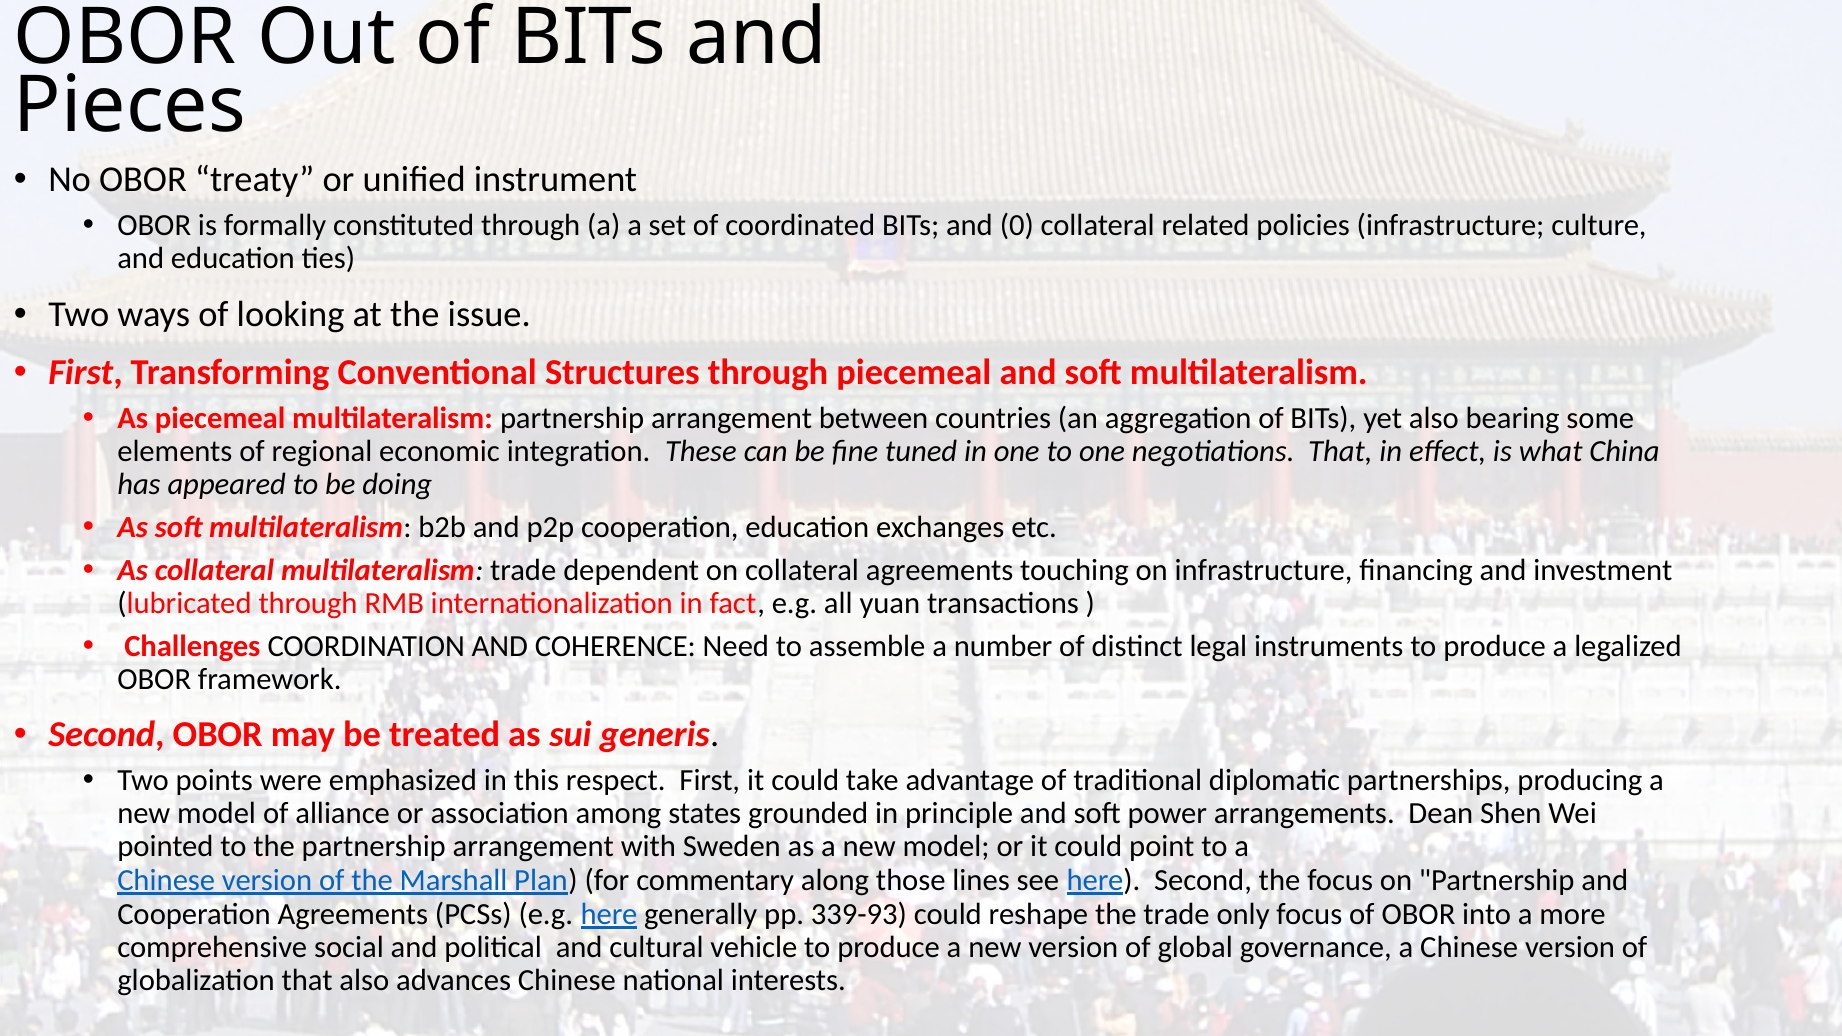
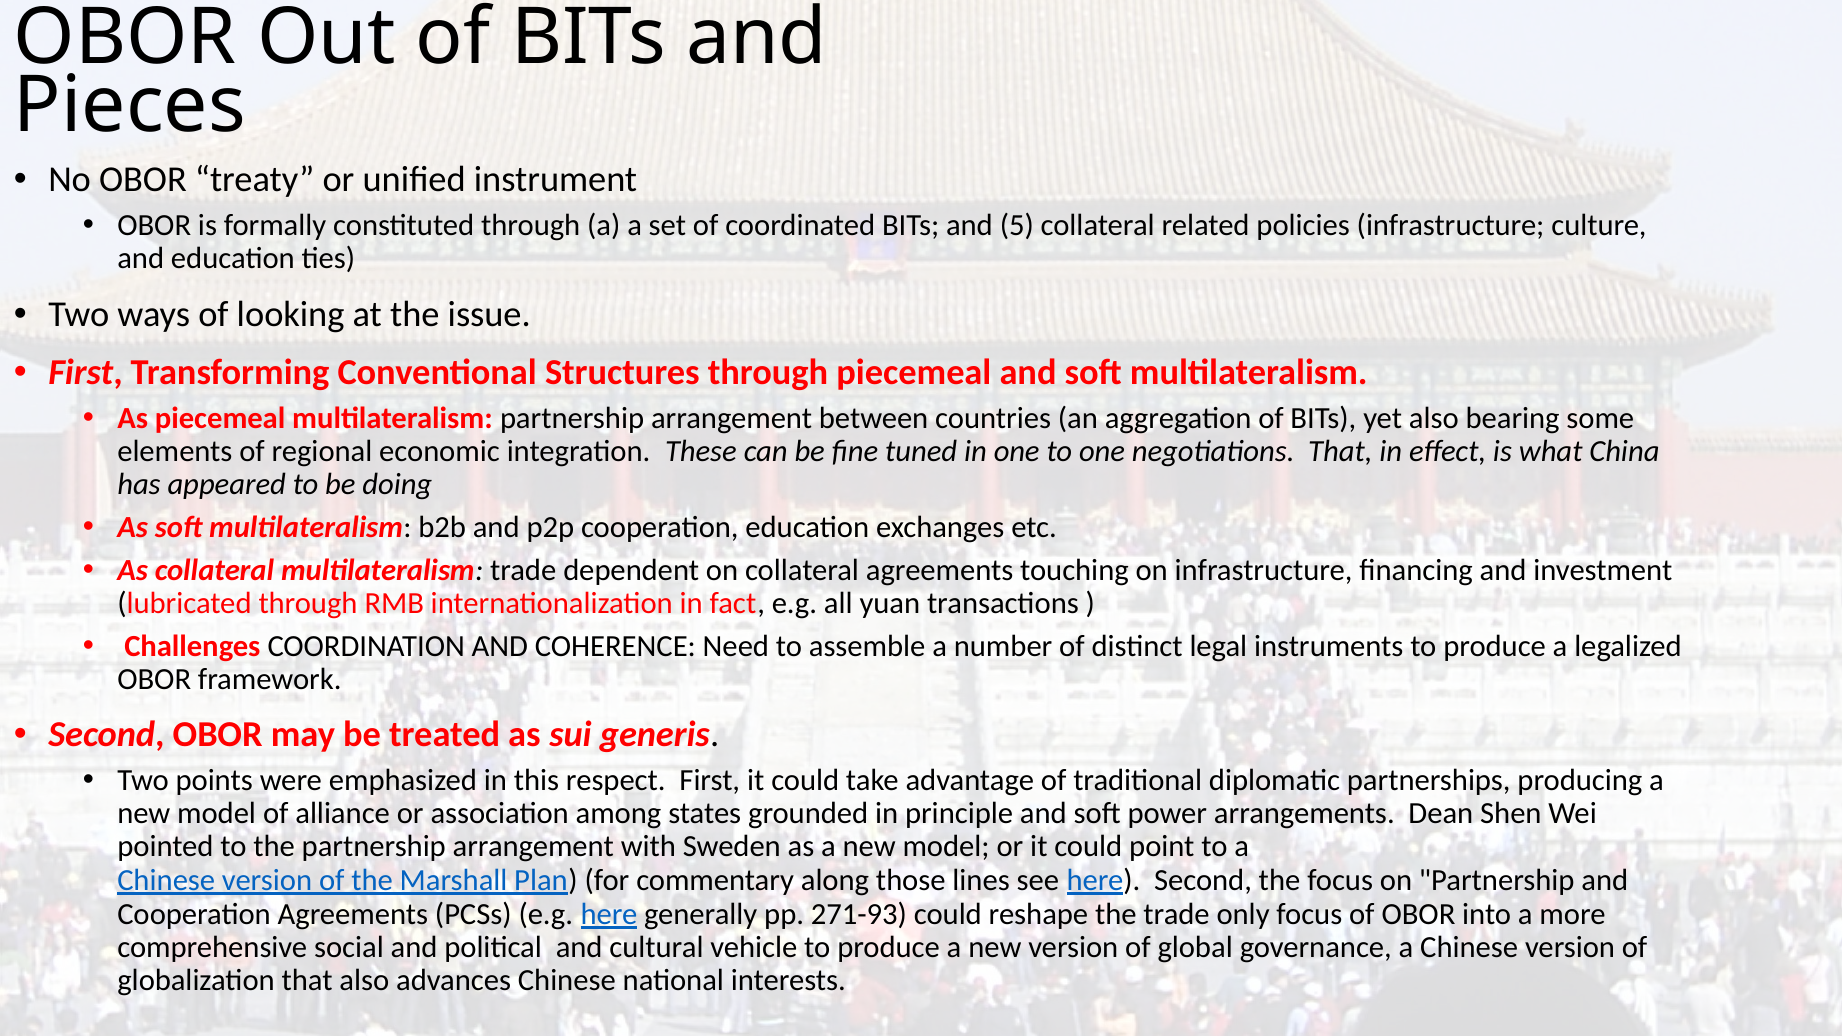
0: 0 -> 5 (1017, 226)
339-93: 339-93 -> 271-93 (859, 914)
